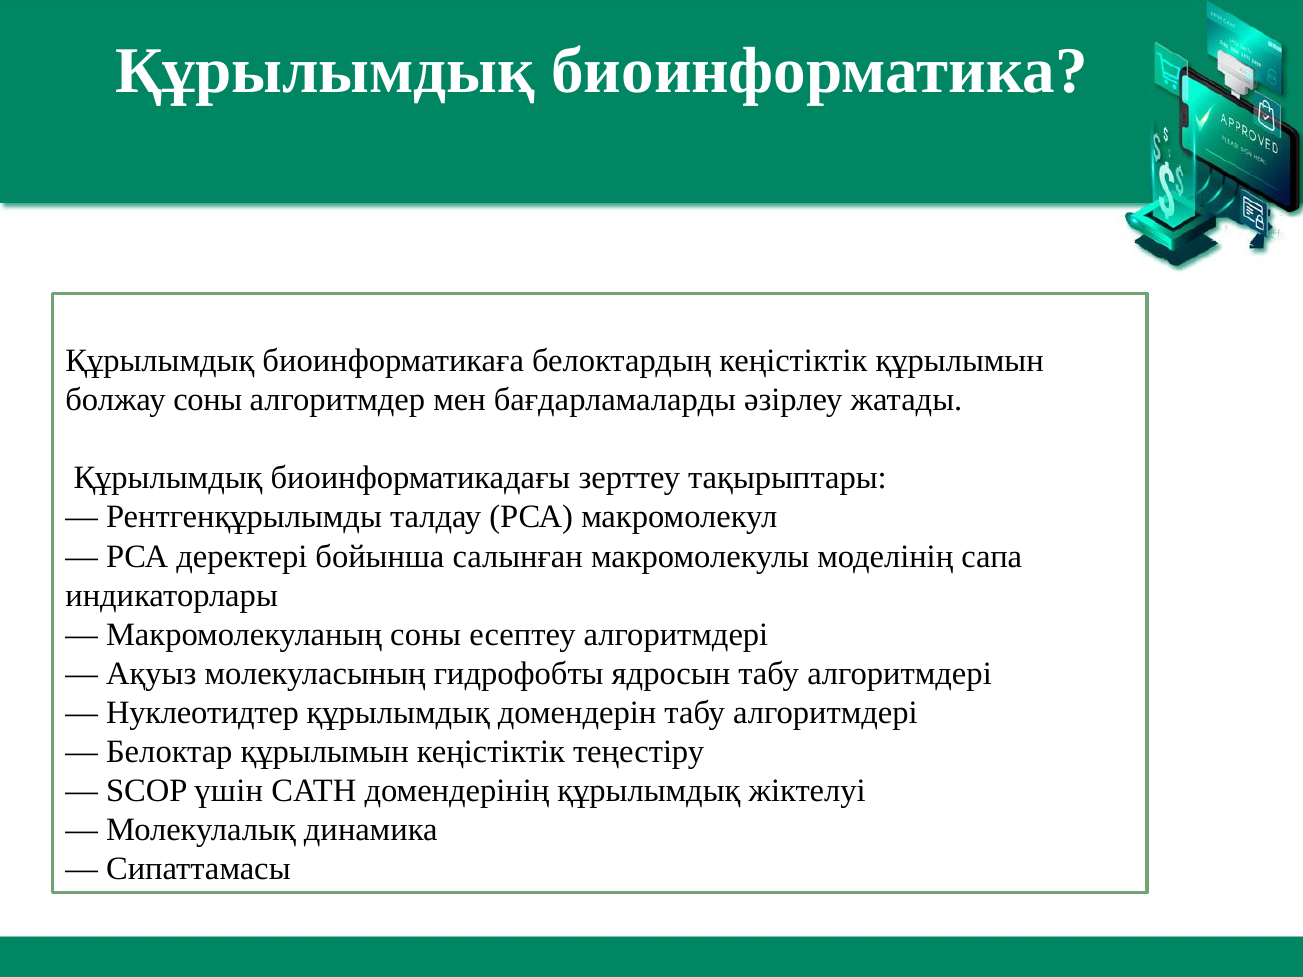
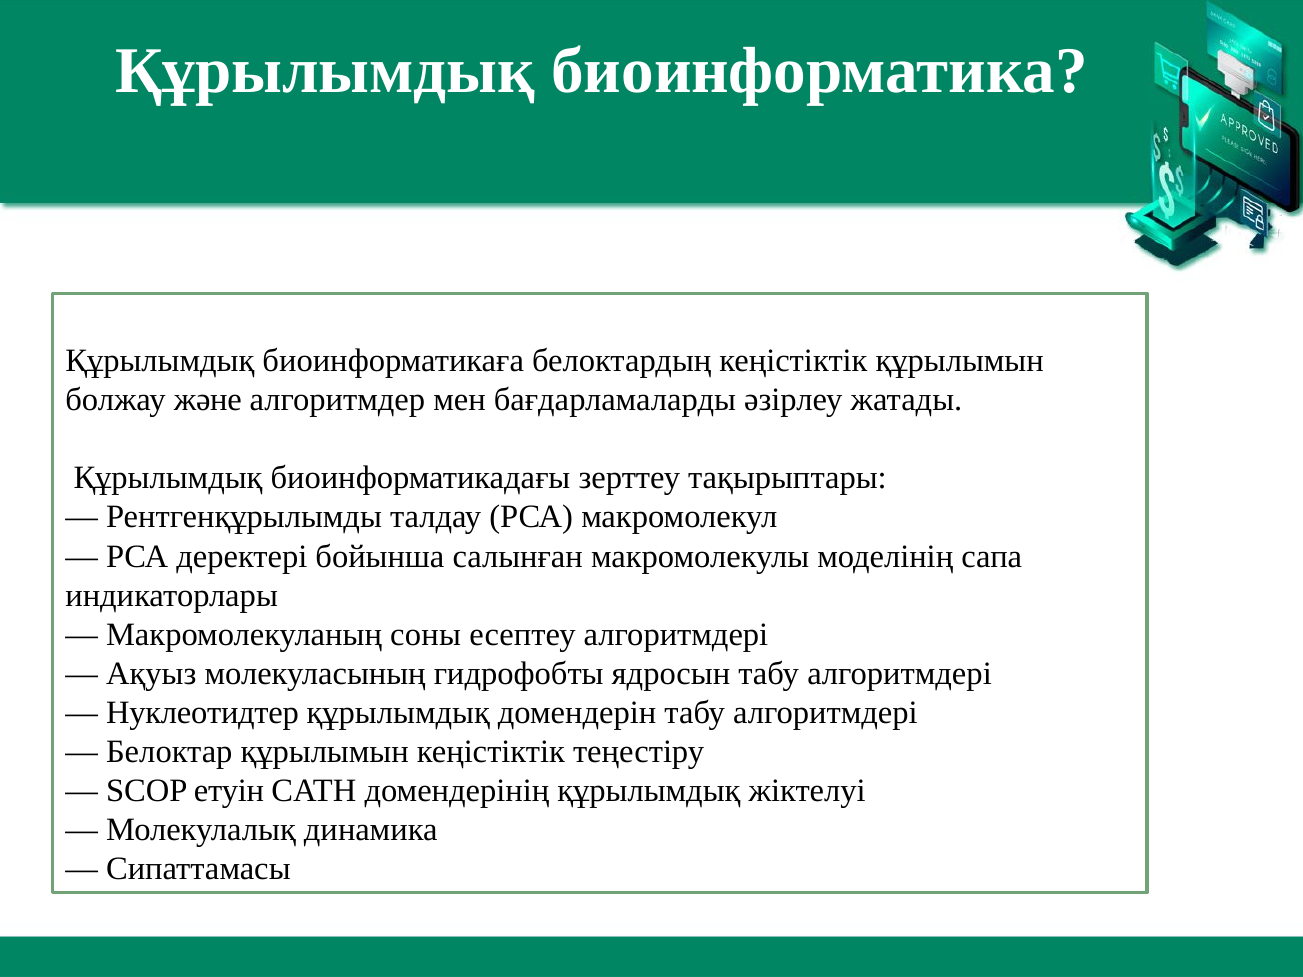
болжау соны: соны -> және (208, 400)
үшін: үшін -> етуін (229, 791)
